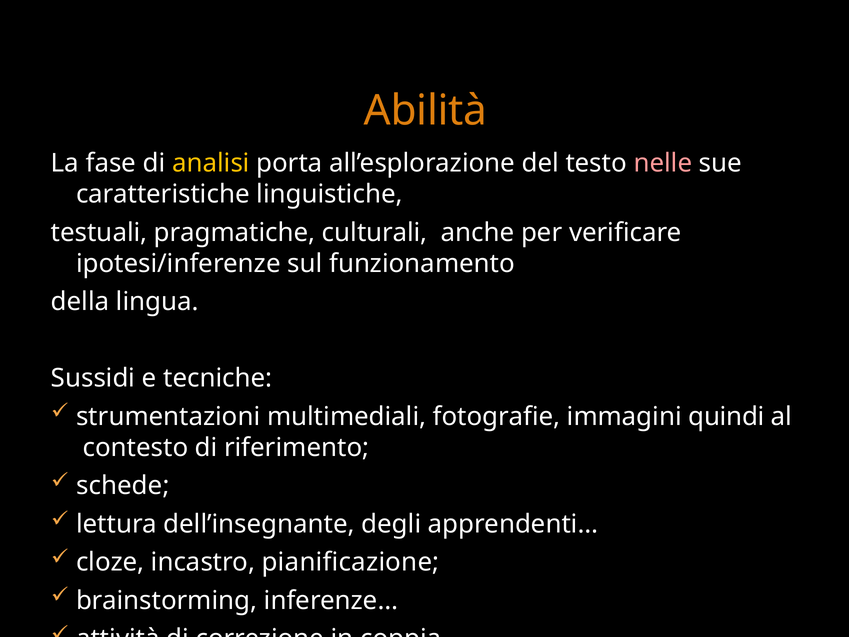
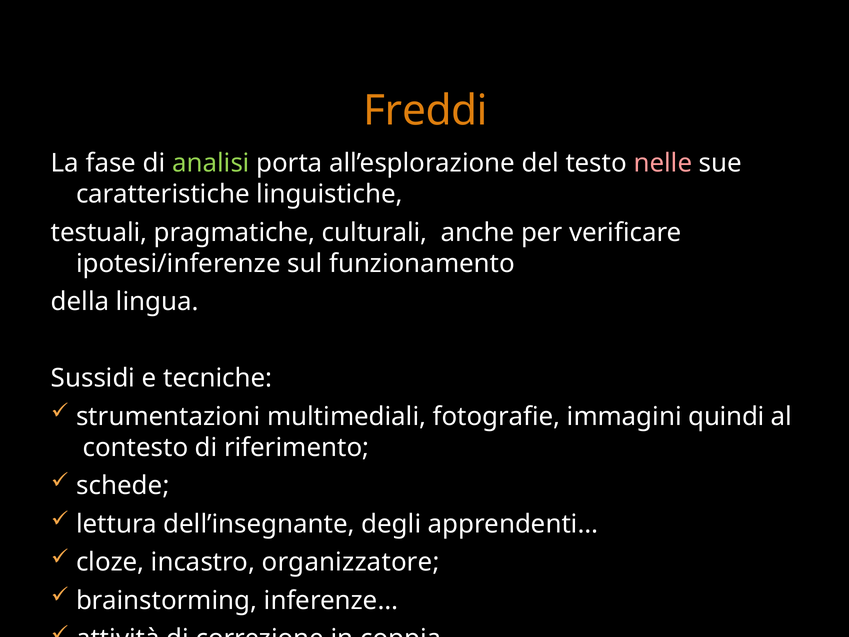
Abilità: Abilità -> Freddi (426, 111)
analisi colour: yellow -> light green (211, 163)
pianificazione: pianificazione -> organizzatore (351, 562)
